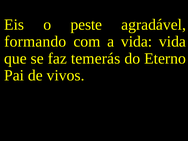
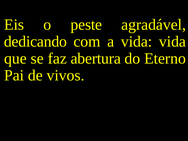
formando: formando -> dedicando (35, 41)
temerás: temerás -> abertura (96, 58)
